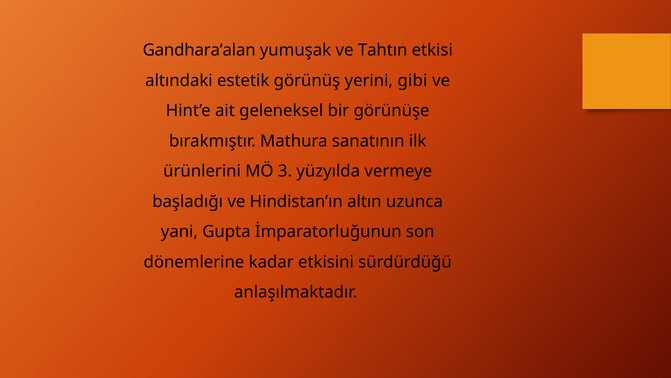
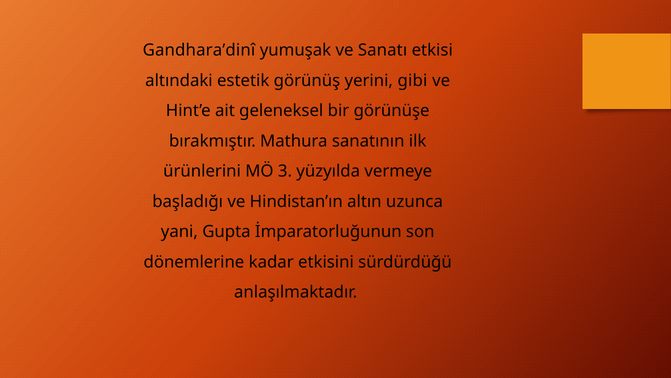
Gandhara’alan: Gandhara’alan -> Gandhara’dinî (199, 50)
Tahtın: Tahtın -> Sanatı (383, 50)
